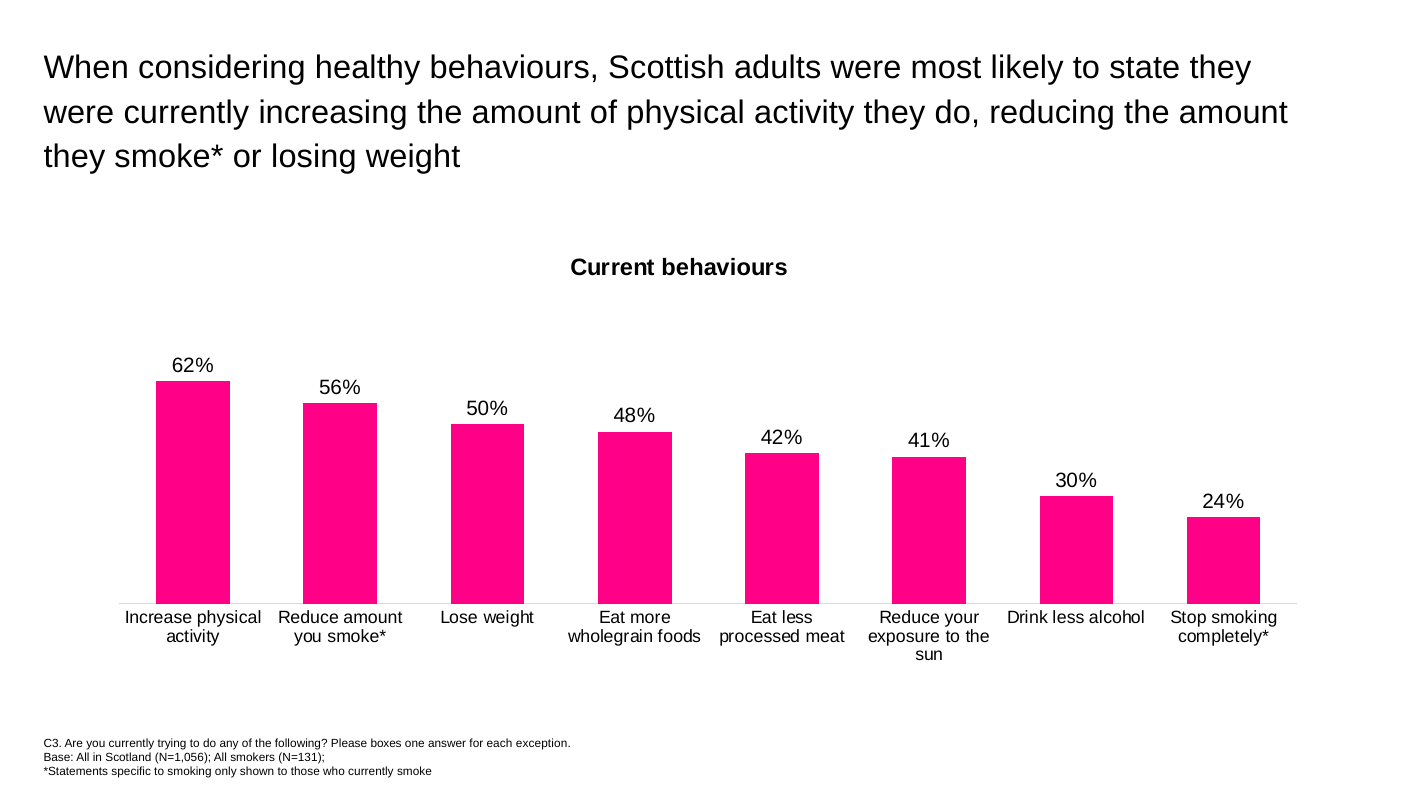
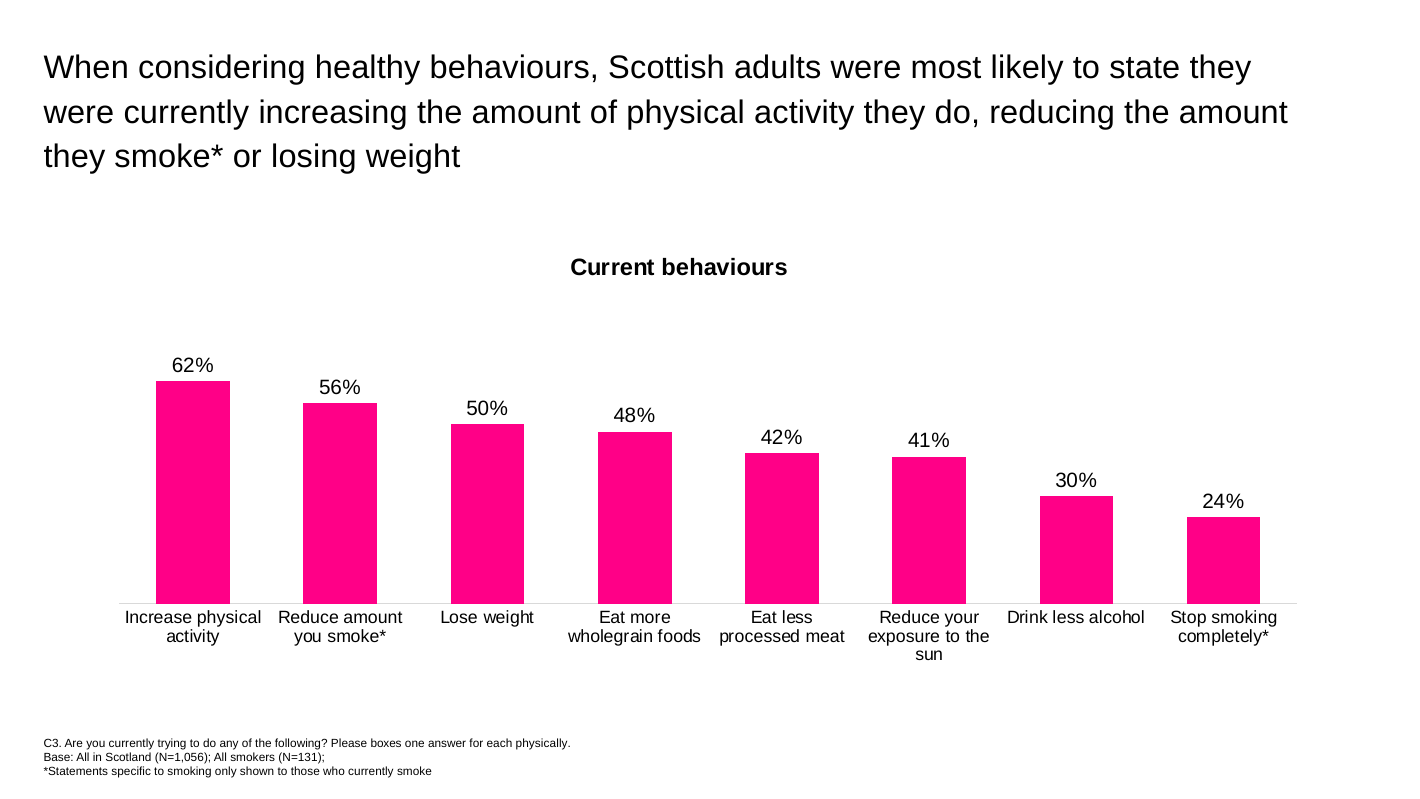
exception: exception -> physically (543, 743)
